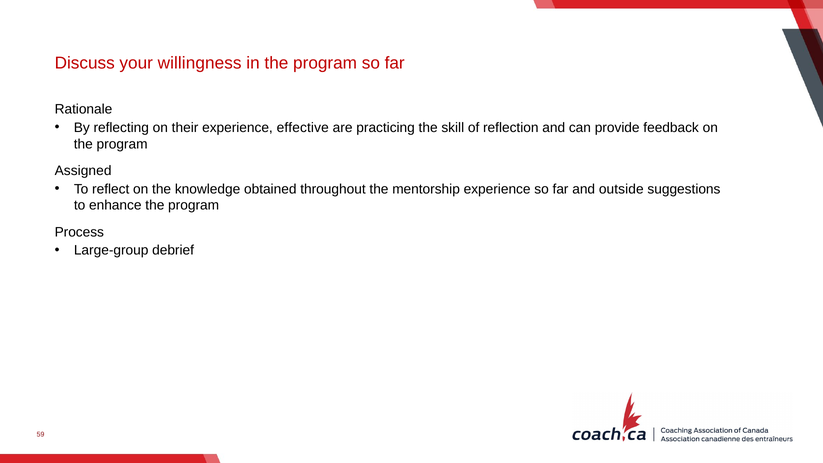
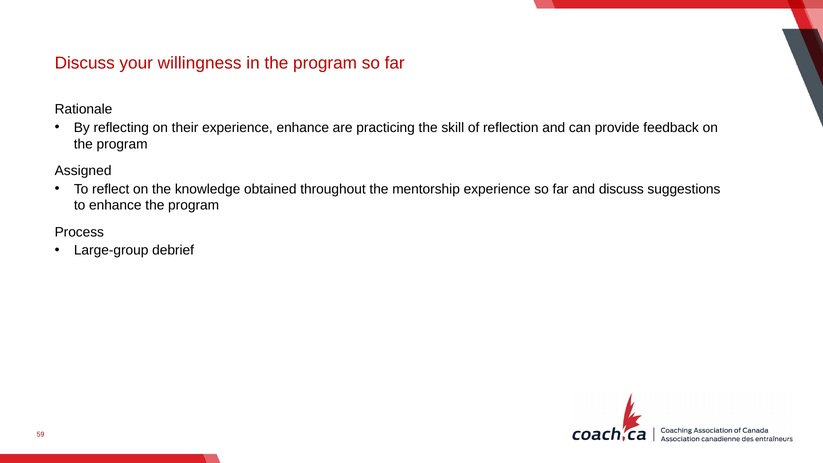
experience effective: effective -> enhance (303, 128)
and outside: outside -> discuss (621, 189)
